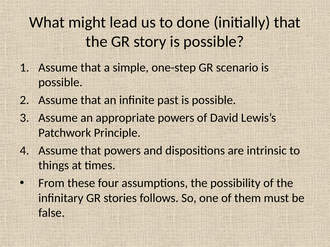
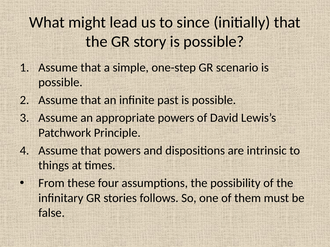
done: done -> since (193, 22)
